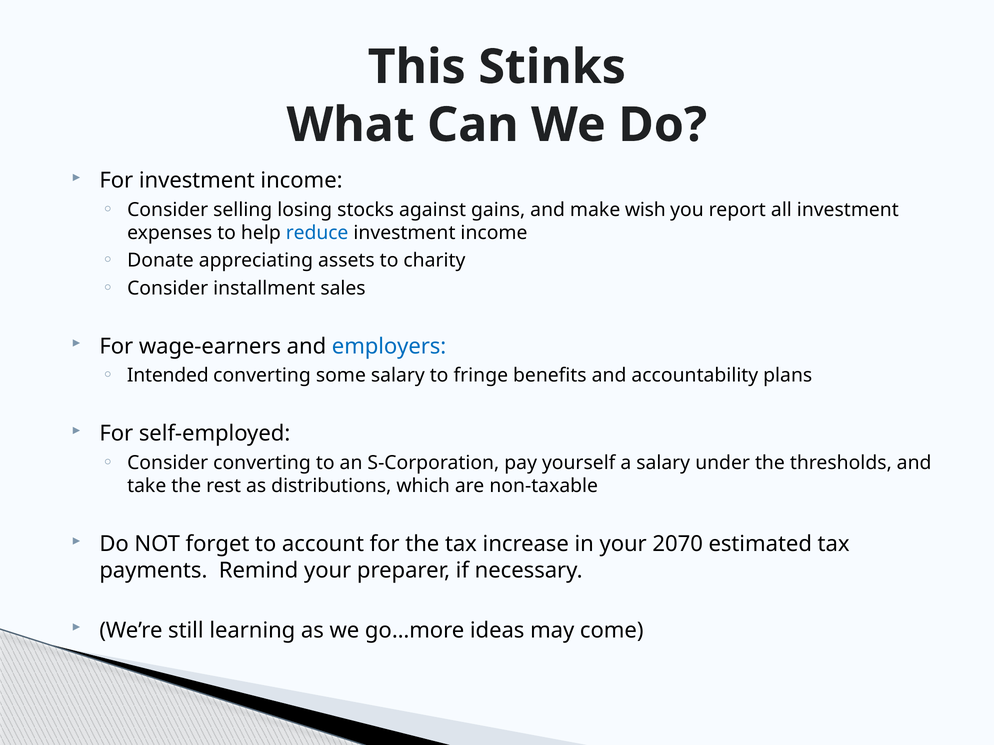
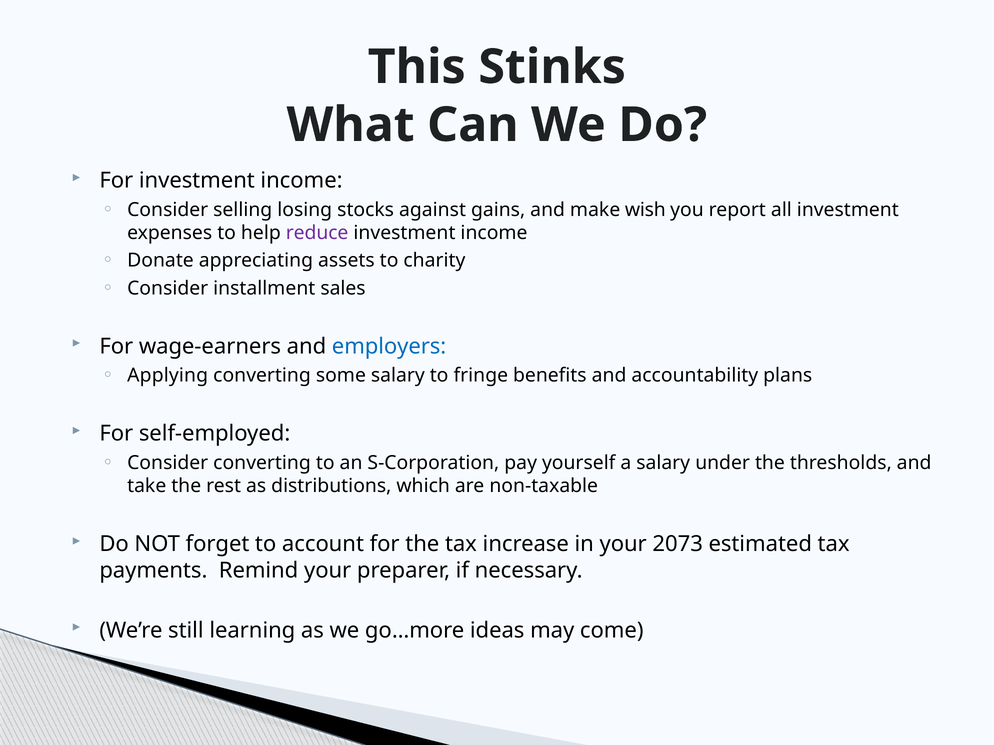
reduce colour: blue -> purple (317, 233)
Intended: Intended -> Applying (168, 376)
2070: 2070 -> 2073 (678, 545)
